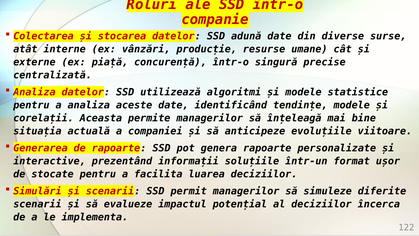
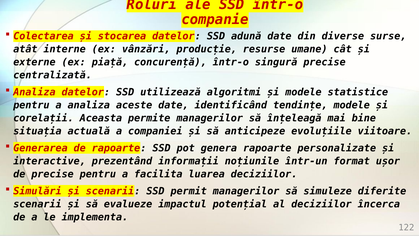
soluțiile: soluțiile -> noțiunile (252, 161)
de stocate: stocate -> precise (53, 174)
